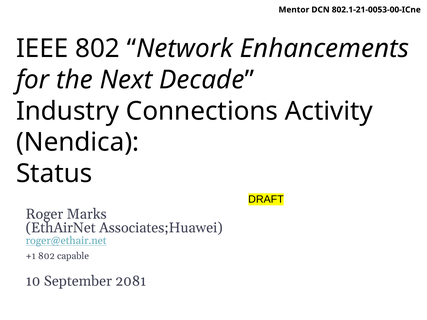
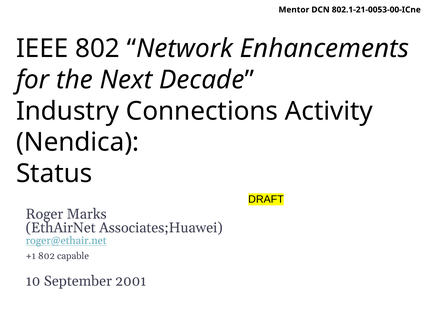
2081: 2081 -> 2001 (131, 281)
